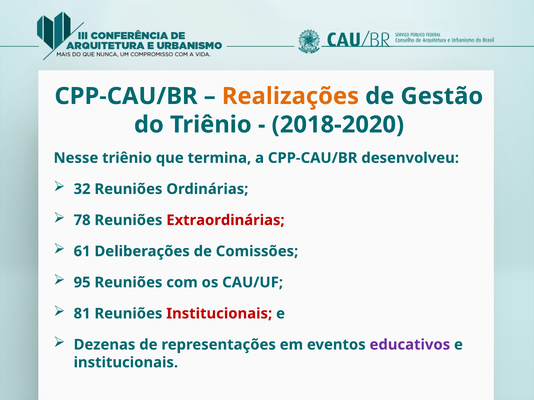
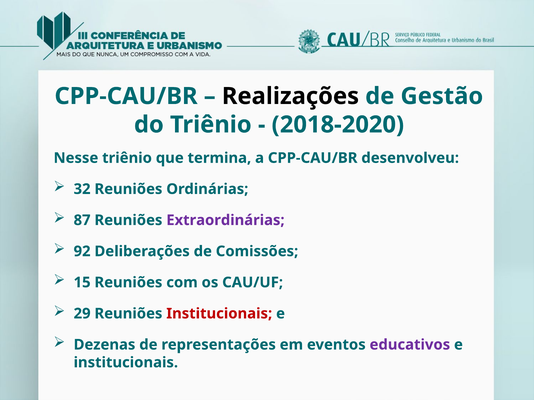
Realizações colour: orange -> black (290, 96)
78: 78 -> 87 (82, 220)
Extraordinárias colour: red -> purple (225, 220)
61: 61 -> 92 (82, 252)
95: 95 -> 15 (82, 283)
81: 81 -> 29 (82, 314)
